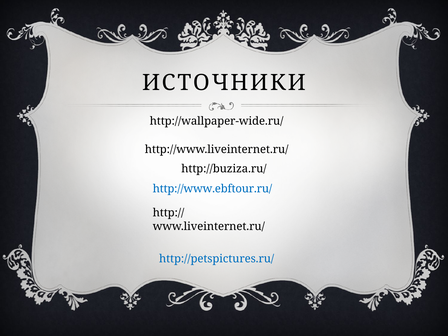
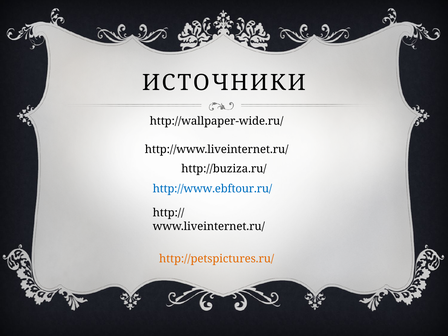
http://petspictures.ru/ colour: blue -> orange (217, 259)
